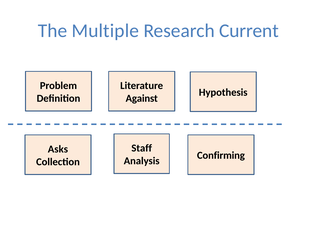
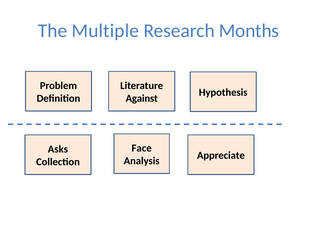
Current: Current -> Months (249, 31)
Staff: Staff -> Face (142, 148)
Confirming: Confirming -> Appreciate (221, 155)
